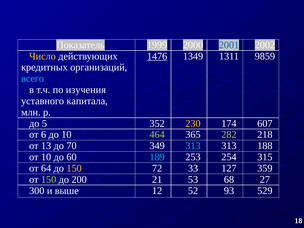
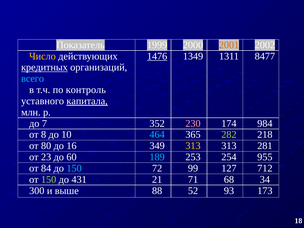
2001 colour: blue -> orange (229, 45)
9859: 9859 -> 8477 (265, 56)
кредитных underline: none -> present (44, 67)
изучения: изучения -> контроль (86, 90)
капитала underline: none -> present (87, 101)
5: 5 -> 7 (44, 123)
230 colour: yellow -> pink (193, 123)
607: 607 -> 984 (265, 123)
6: 6 -> 8 (44, 135)
464 colour: light green -> light blue (157, 135)
13: 13 -> 80 (46, 146)
70: 70 -> 16 (72, 146)
313 colour: light blue -> yellow (193, 146)
188: 188 -> 281 (265, 146)
от 10: 10 -> 23 (46, 157)
315: 315 -> 955 (265, 157)
64: 64 -> 84 (46, 168)
150 colour: yellow -> light blue (74, 168)
33: 33 -> 99 (193, 168)
359: 359 -> 712 (265, 168)
200: 200 -> 431 (79, 179)
53: 53 -> 71 (193, 179)
27: 27 -> 34 (265, 179)
12: 12 -> 88 (157, 191)
529: 529 -> 173 (265, 191)
